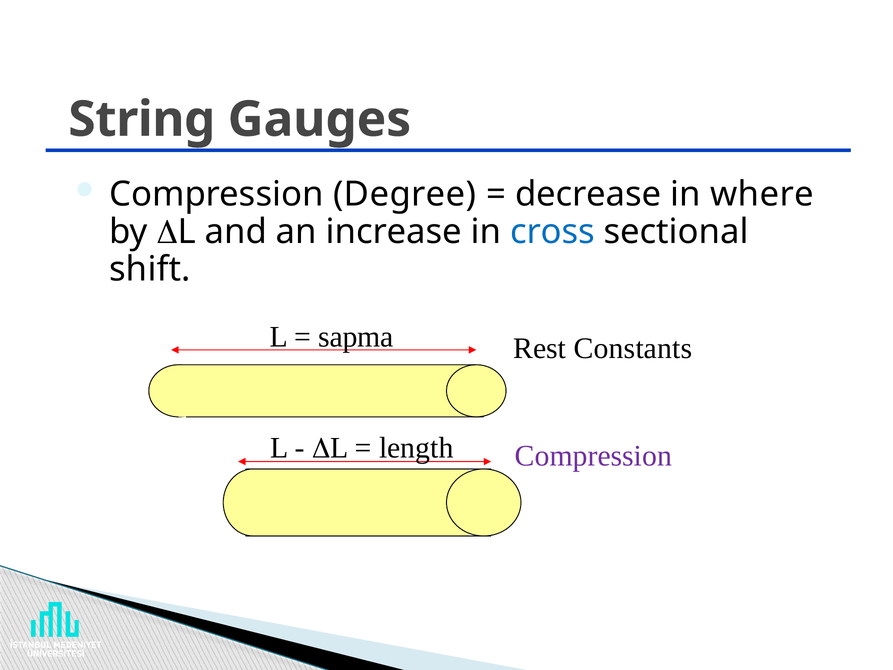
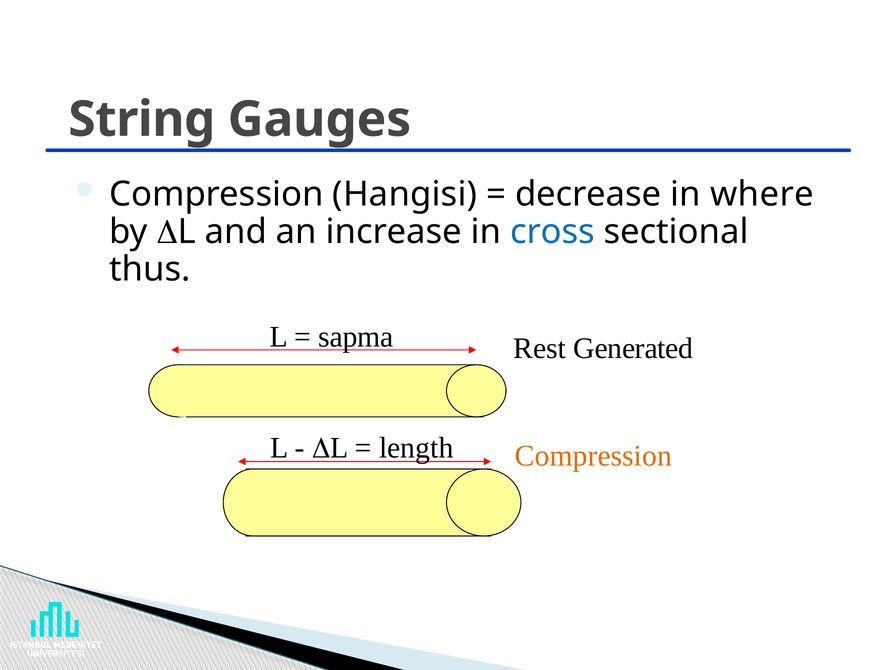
Degree: Degree -> Hangisi (405, 194)
shift: shift -> thus (150, 269)
Constants: Constants -> Generated (633, 348)
Compression colour: purple -> orange (593, 456)
